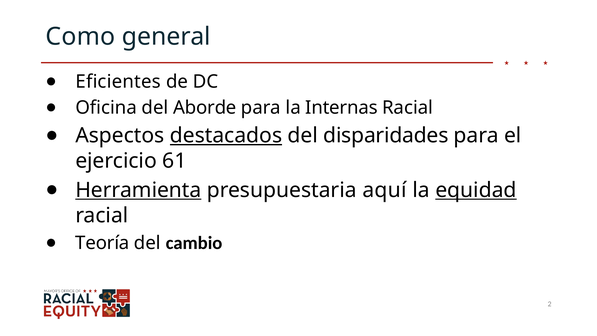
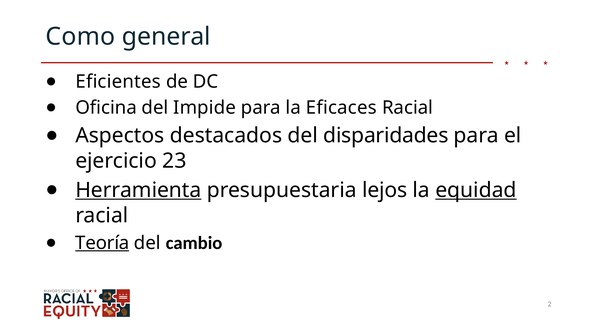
Aborde: Aborde -> Impide (205, 108)
Internas: Internas -> Eficaces (341, 108)
destacados underline: present -> none (226, 135)
61: 61 -> 23 (174, 161)
aquí: aquí -> lejos (385, 190)
Teoría underline: none -> present (102, 243)
